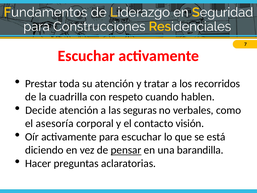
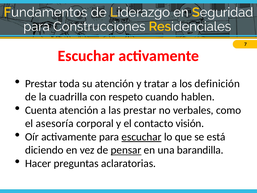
recorridos: recorridos -> definición (217, 83)
Decide: Decide -> Cuenta (41, 110)
las seguras: seguras -> prestar (140, 110)
escuchar underline: none -> present (142, 137)
